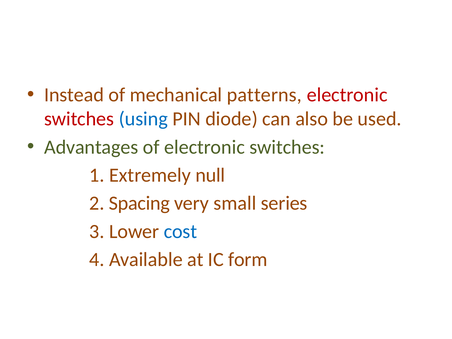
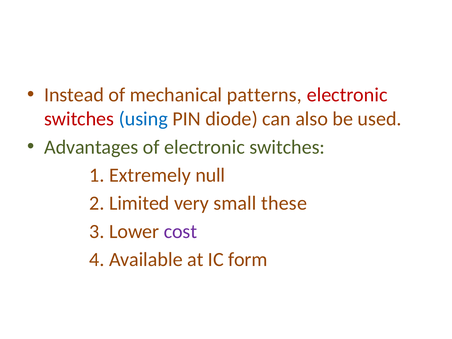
Spacing: Spacing -> Limited (139, 203)
series: series -> these (284, 203)
cost colour: blue -> purple (180, 231)
